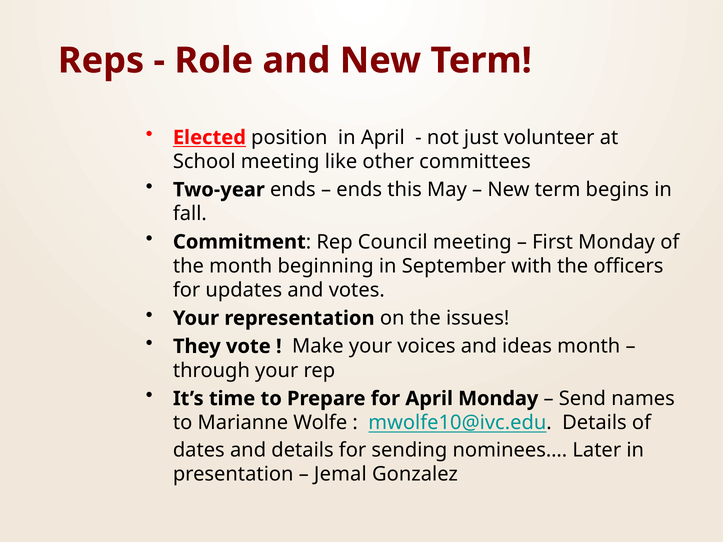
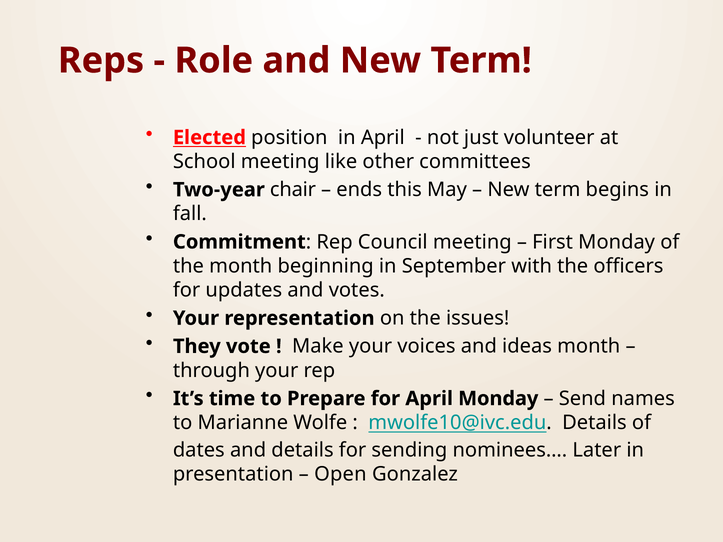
Two-year ends: ends -> chair (293, 190)
Jemal: Jemal -> Open (340, 474)
